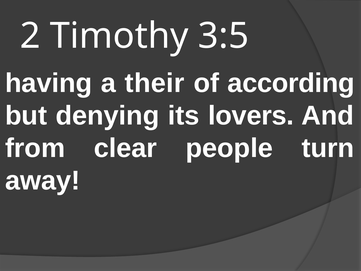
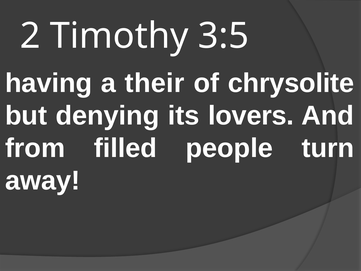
according: according -> chrysolite (291, 83)
clear: clear -> filled (125, 148)
